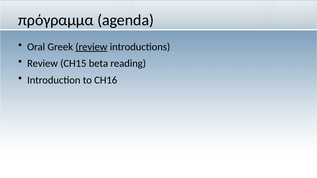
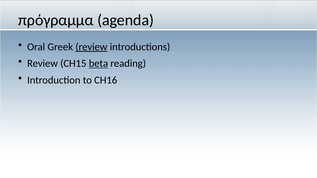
beta underline: none -> present (98, 64)
